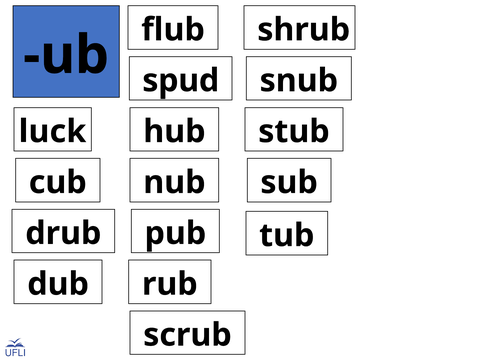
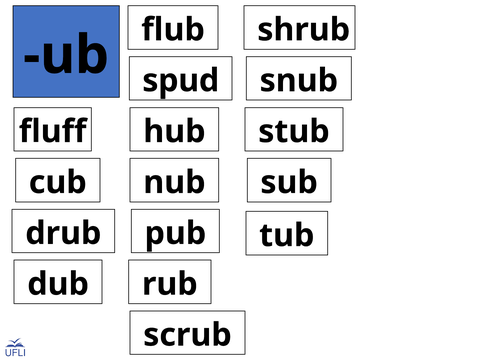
luck: luck -> fluff (53, 132)
